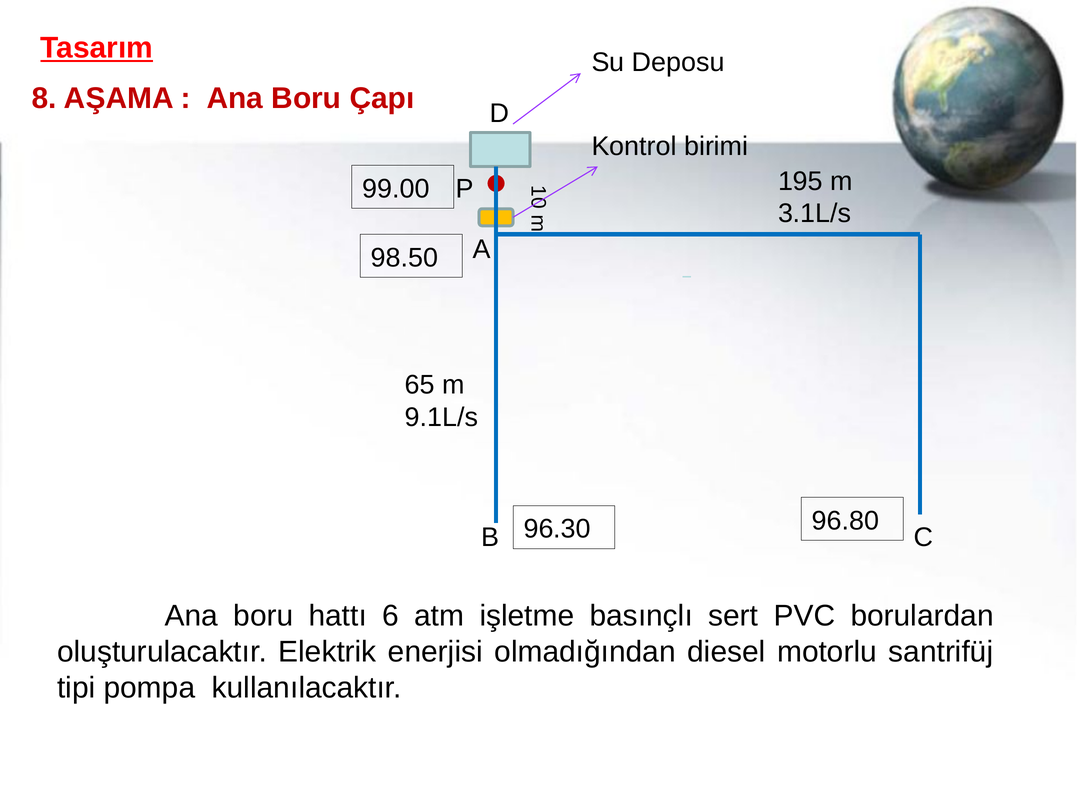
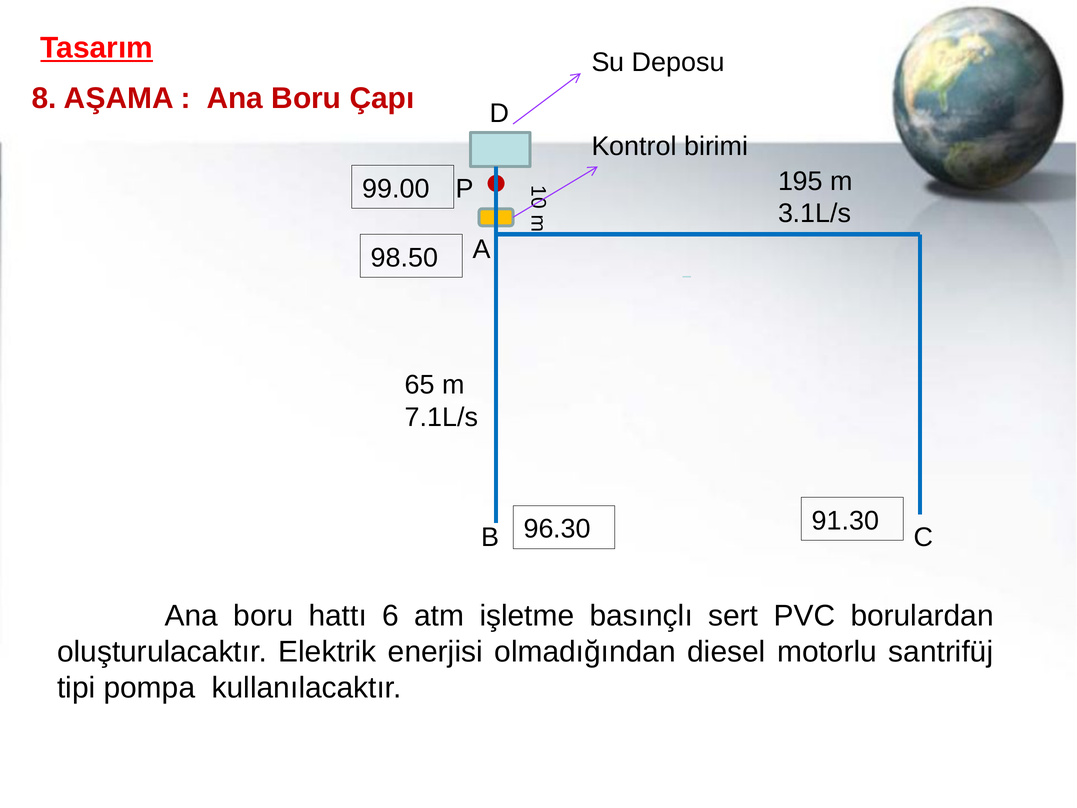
9.1L/s: 9.1L/s -> 7.1L/s (441, 417)
96.80: 96.80 -> 91.30 (846, 520)
